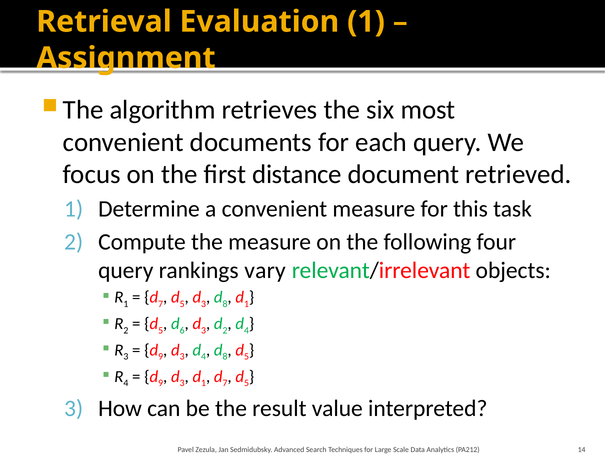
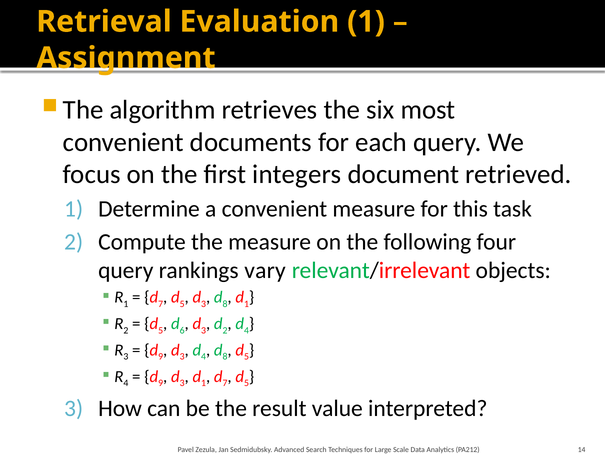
distance: distance -> integers (297, 174)
